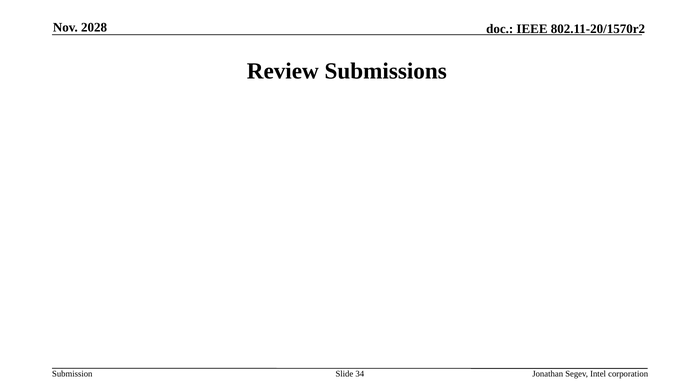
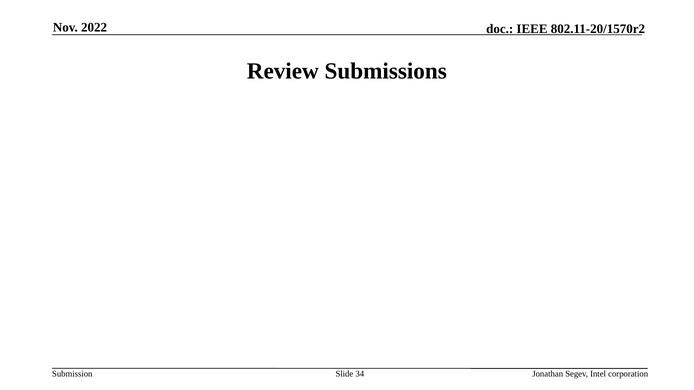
2028: 2028 -> 2022 (94, 28)
